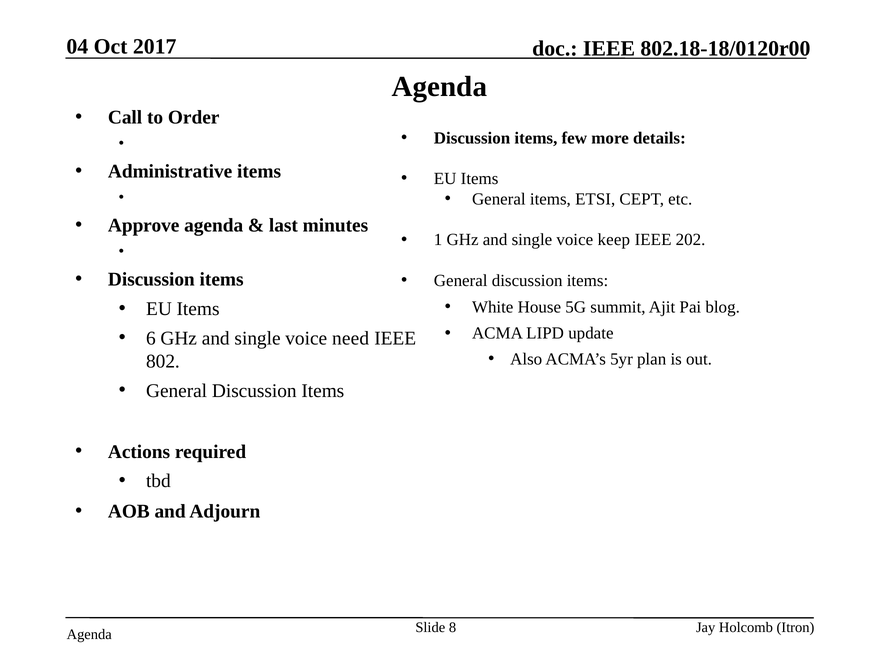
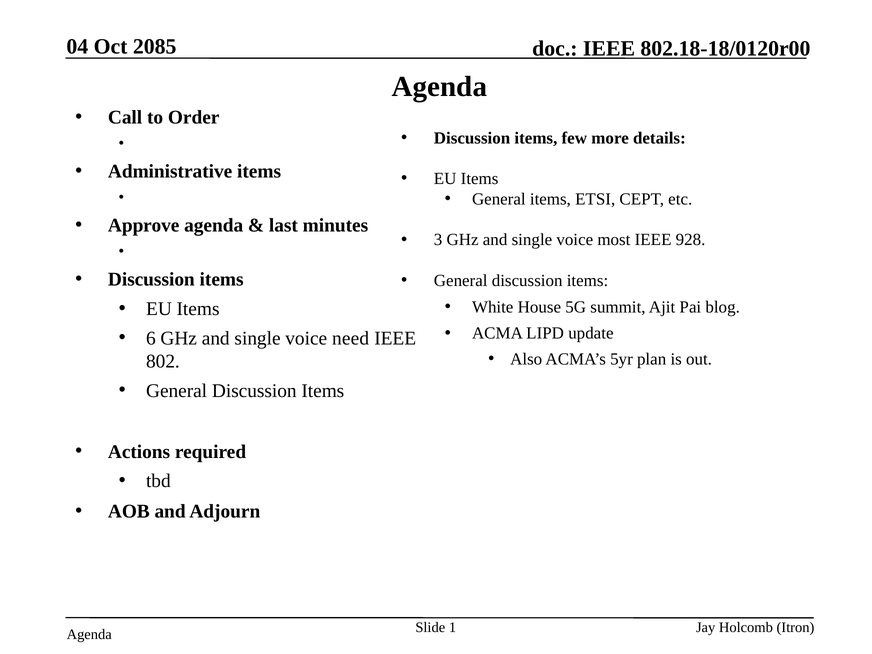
2017: 2017 -> 2085 (155, 47)
1: 1 -> 3 (438, 240)
keep: keep -> most (614, 240)
202: 202 -> 928 (691, 240)
8: 8 -> 1 (453, 627)
